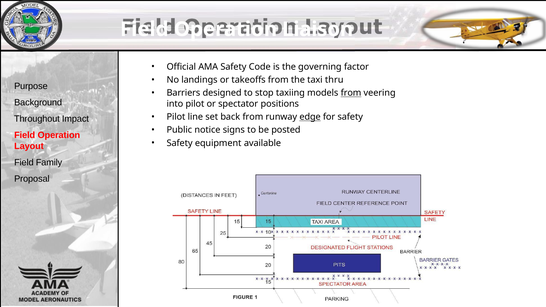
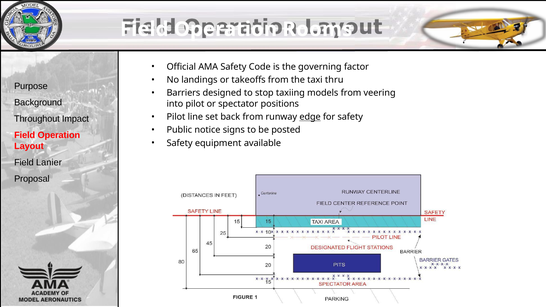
Liaison: Liaison -> Rooms (317, 29)
from underline: present -> none (351, 93)
Family: Family -> Lanier (49, 162)
